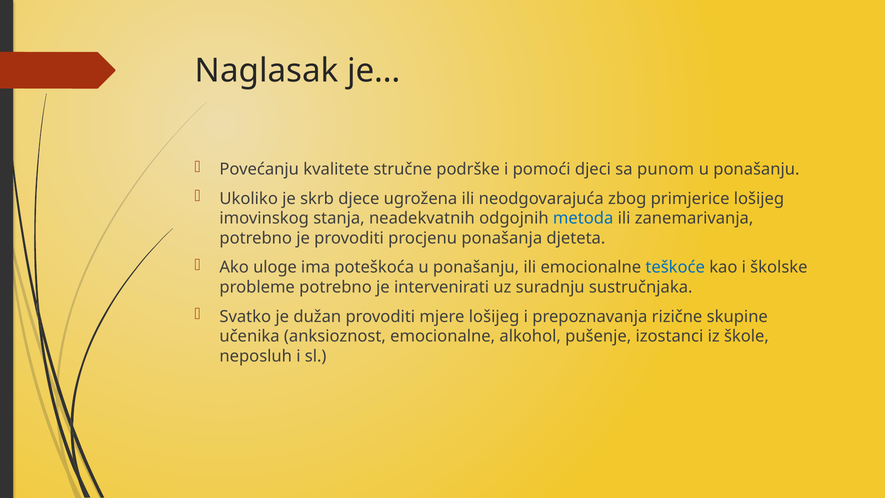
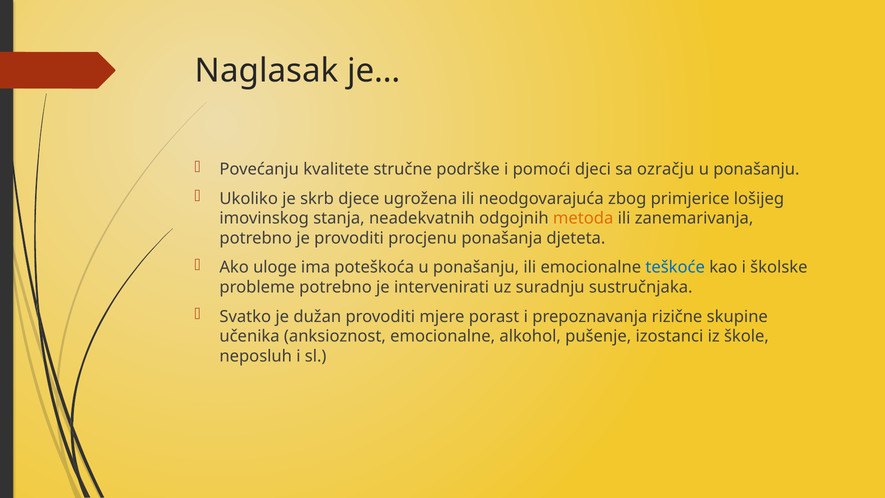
punom: punom -> ozračju (666, 169)
metoda colour: blue -> orange (583, 218)
mjere lošijeg: lošijeg -> porast (494, 316)
